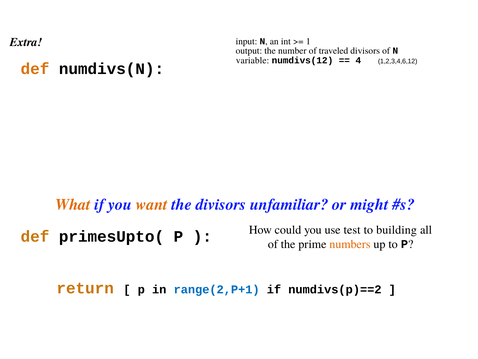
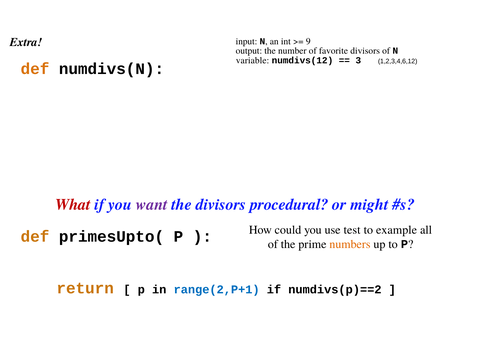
1: 1 -> 9 (308, 41)
traveled: traveled -> favorite (333, 51)
4: 4 -> 3 (358, 60)
What colour: orange -> red (73, 204)
want colour: orange -> purple (152, 204)
unfamiliar: unfamiliar -> procedural (289, 204)
building: building -> example (397, 230)
